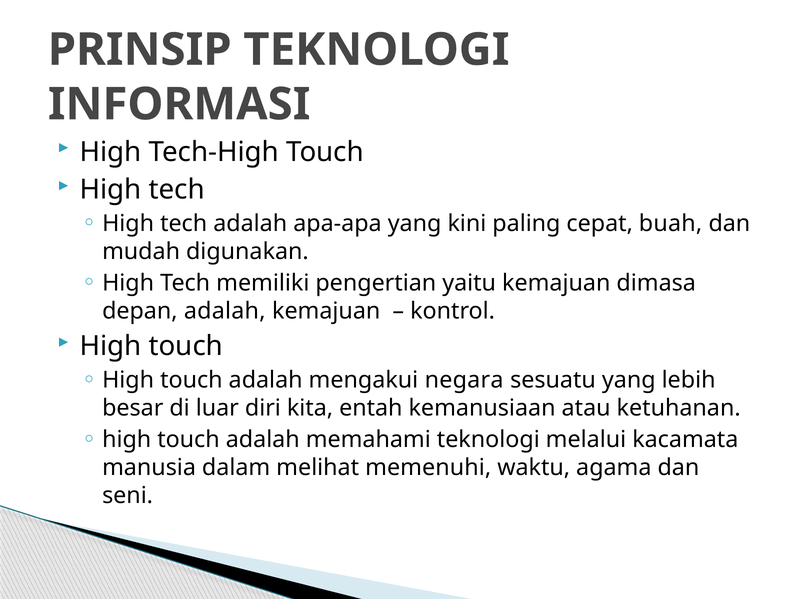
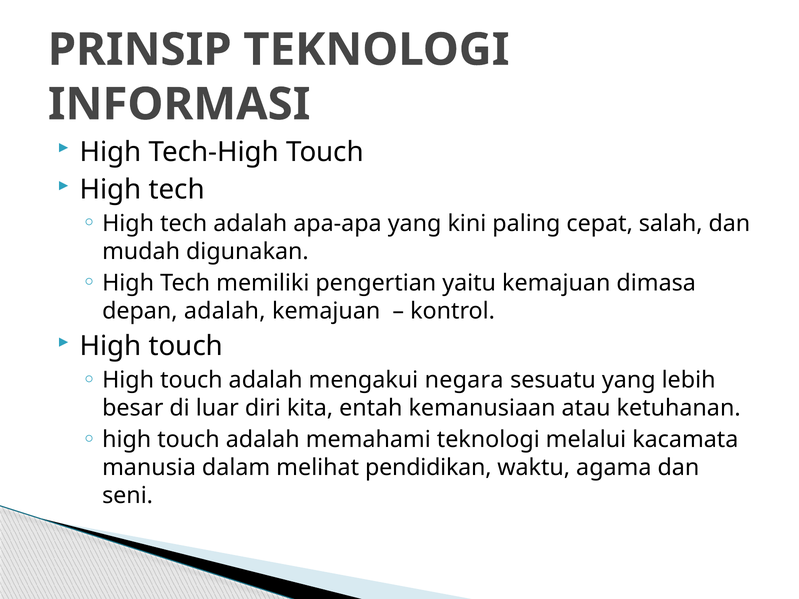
buah: buah -> salah (671, 224)
memenuhi: memenuhi -> pendidikan (428, 468)
